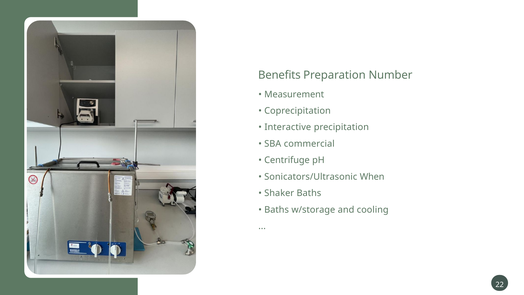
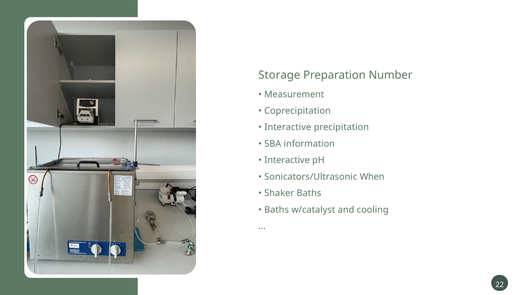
Benefits: Benefits -> Storage (279, 75)
commercial: commercial -> information (309, 144)
Centrifuge: Centrifuge -> Interactive (287, 160)
w/storage: w/storage -> w/catalyst (313, 210)
